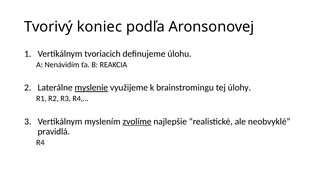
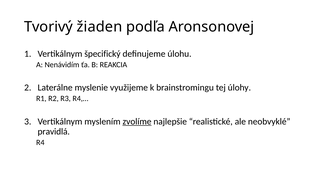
koniec: koniec -> žiaden (99, 27)
tvoriacich: tvoriacich -> špecifický (102, 54)
myslenie underline: present -> none (91, 88)
